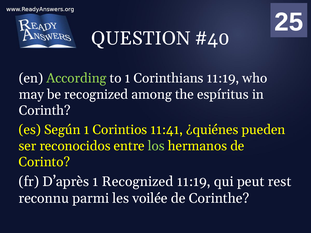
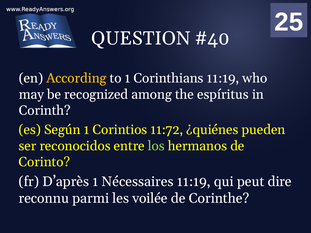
According colour: light green -> yellow (76, 78)
11:41: 11:41 -> 11:72 (167, 130)
1 Recognized: Recognized -> Nécessaires (138, 182)
rest: rest -> dire (280, 182)
